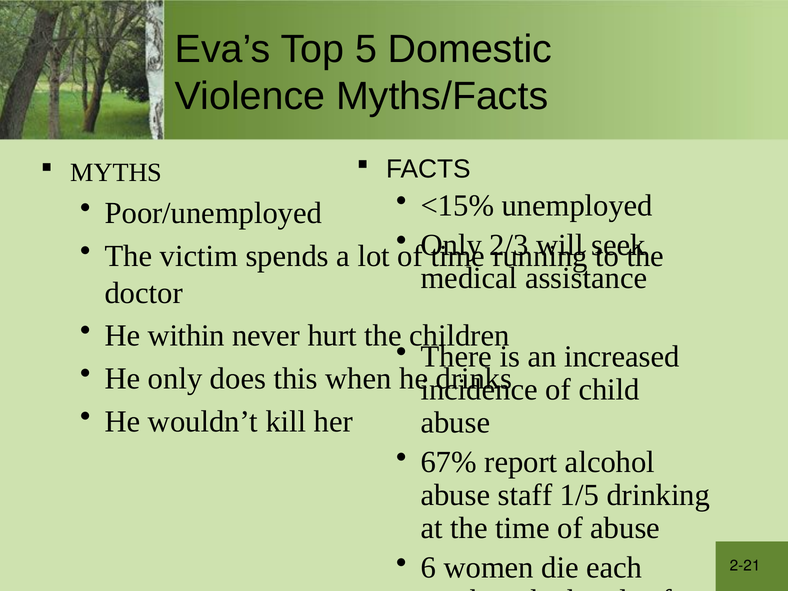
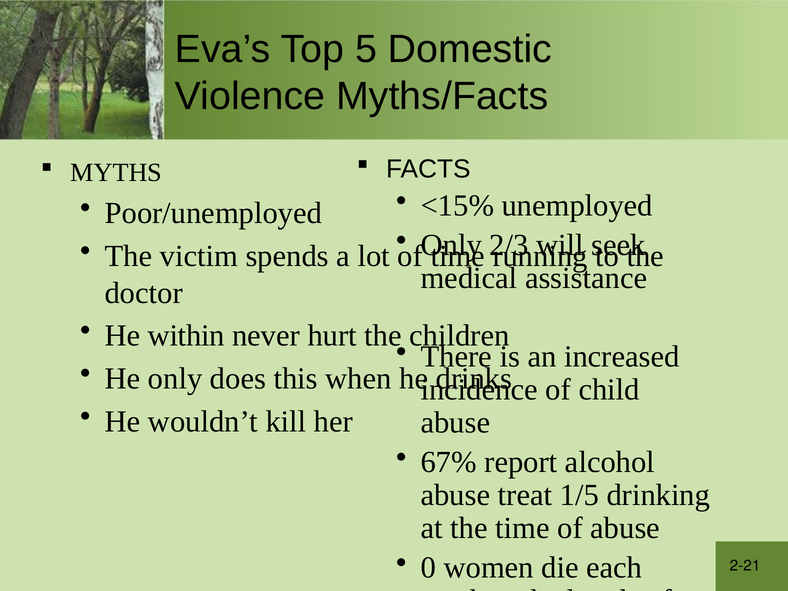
staff: staff -> treat (525, 495)
6: 6 -> 0 (428, 568)
